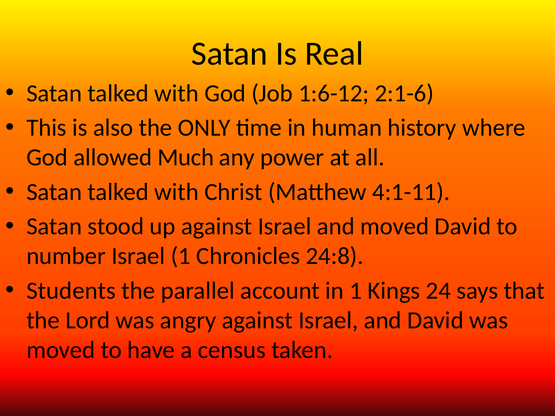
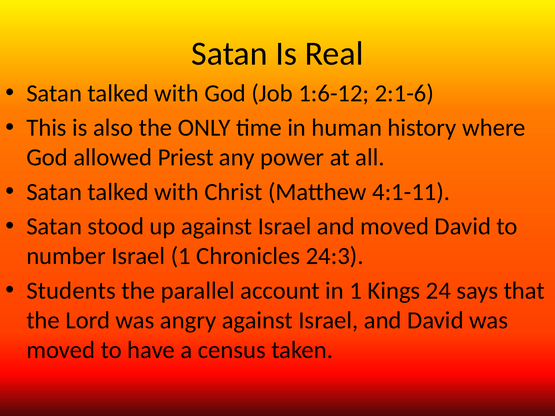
Much: Much -> Priest (186, 158)
24:8: 24:8 -> 24:3 (335, 256)
